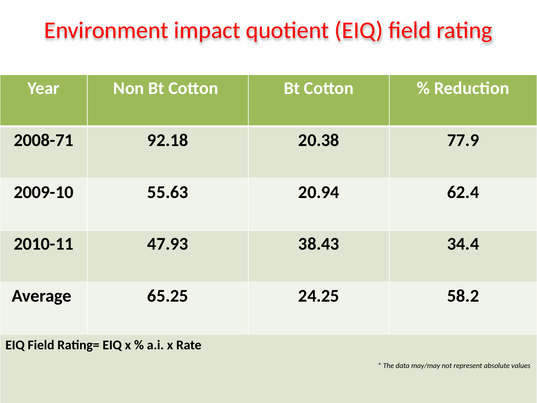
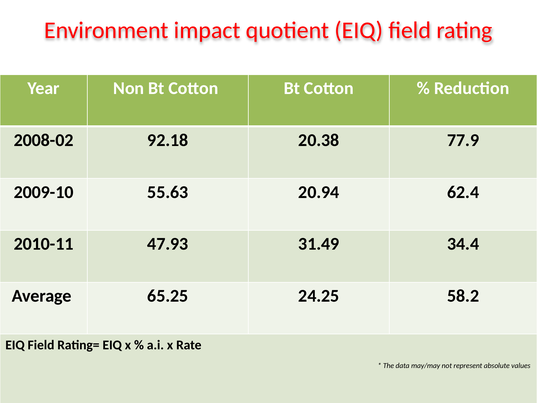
2008-71: 2008-71 -> 2008-02 (44, 140)
38.43: 38.43 -> 31.49 (319, 244)
